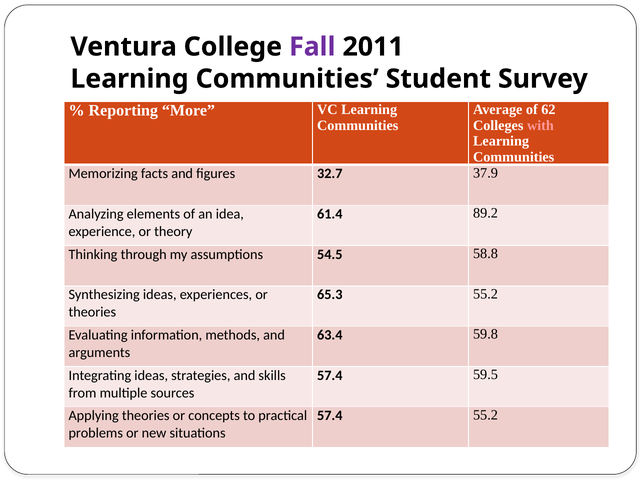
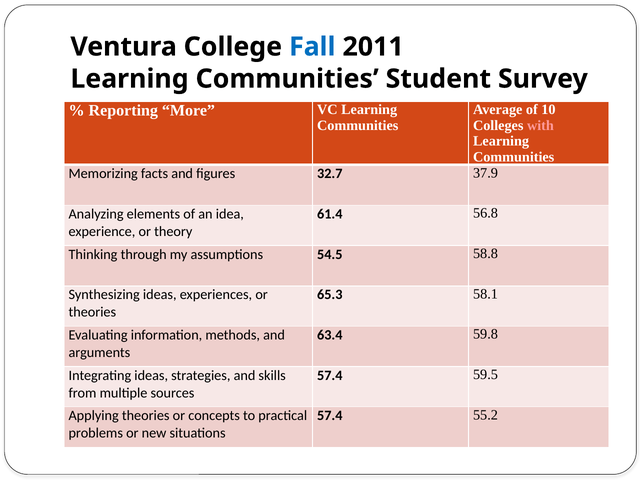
Fall colour: purple -> blue (312, 47)
62: 62 -> 10 (548, 110)
89.2: 89.2 -> 56.8 (486, 213)
65.3 55.2: 55.2 -> 58.1 (486, 294)
